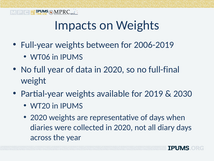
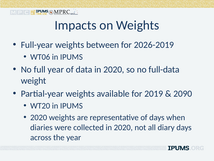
2006-2019: 2006-2019 -> 2026-2019 (154, 45)
full-final: full-final -> full-data (164, 69)
2030: 2030 -> 2090 (183, 93)
